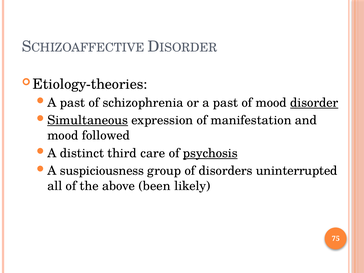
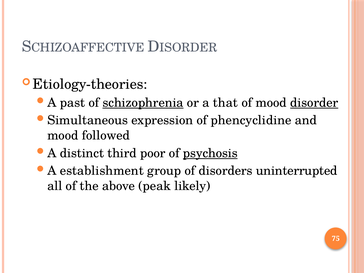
schizophrenia underline: none -> present (143, 103)
or a past: past -> that (225, 103)
Simultaneous underline: present -> none (88, 120)
manifestation: manifestation -> phencyclidine (251, 120)
care: care -> poor (153, 153)
suspiciousness: suspiciousness -> establishment (102, 171)
been: been -> peak (155, 186)
